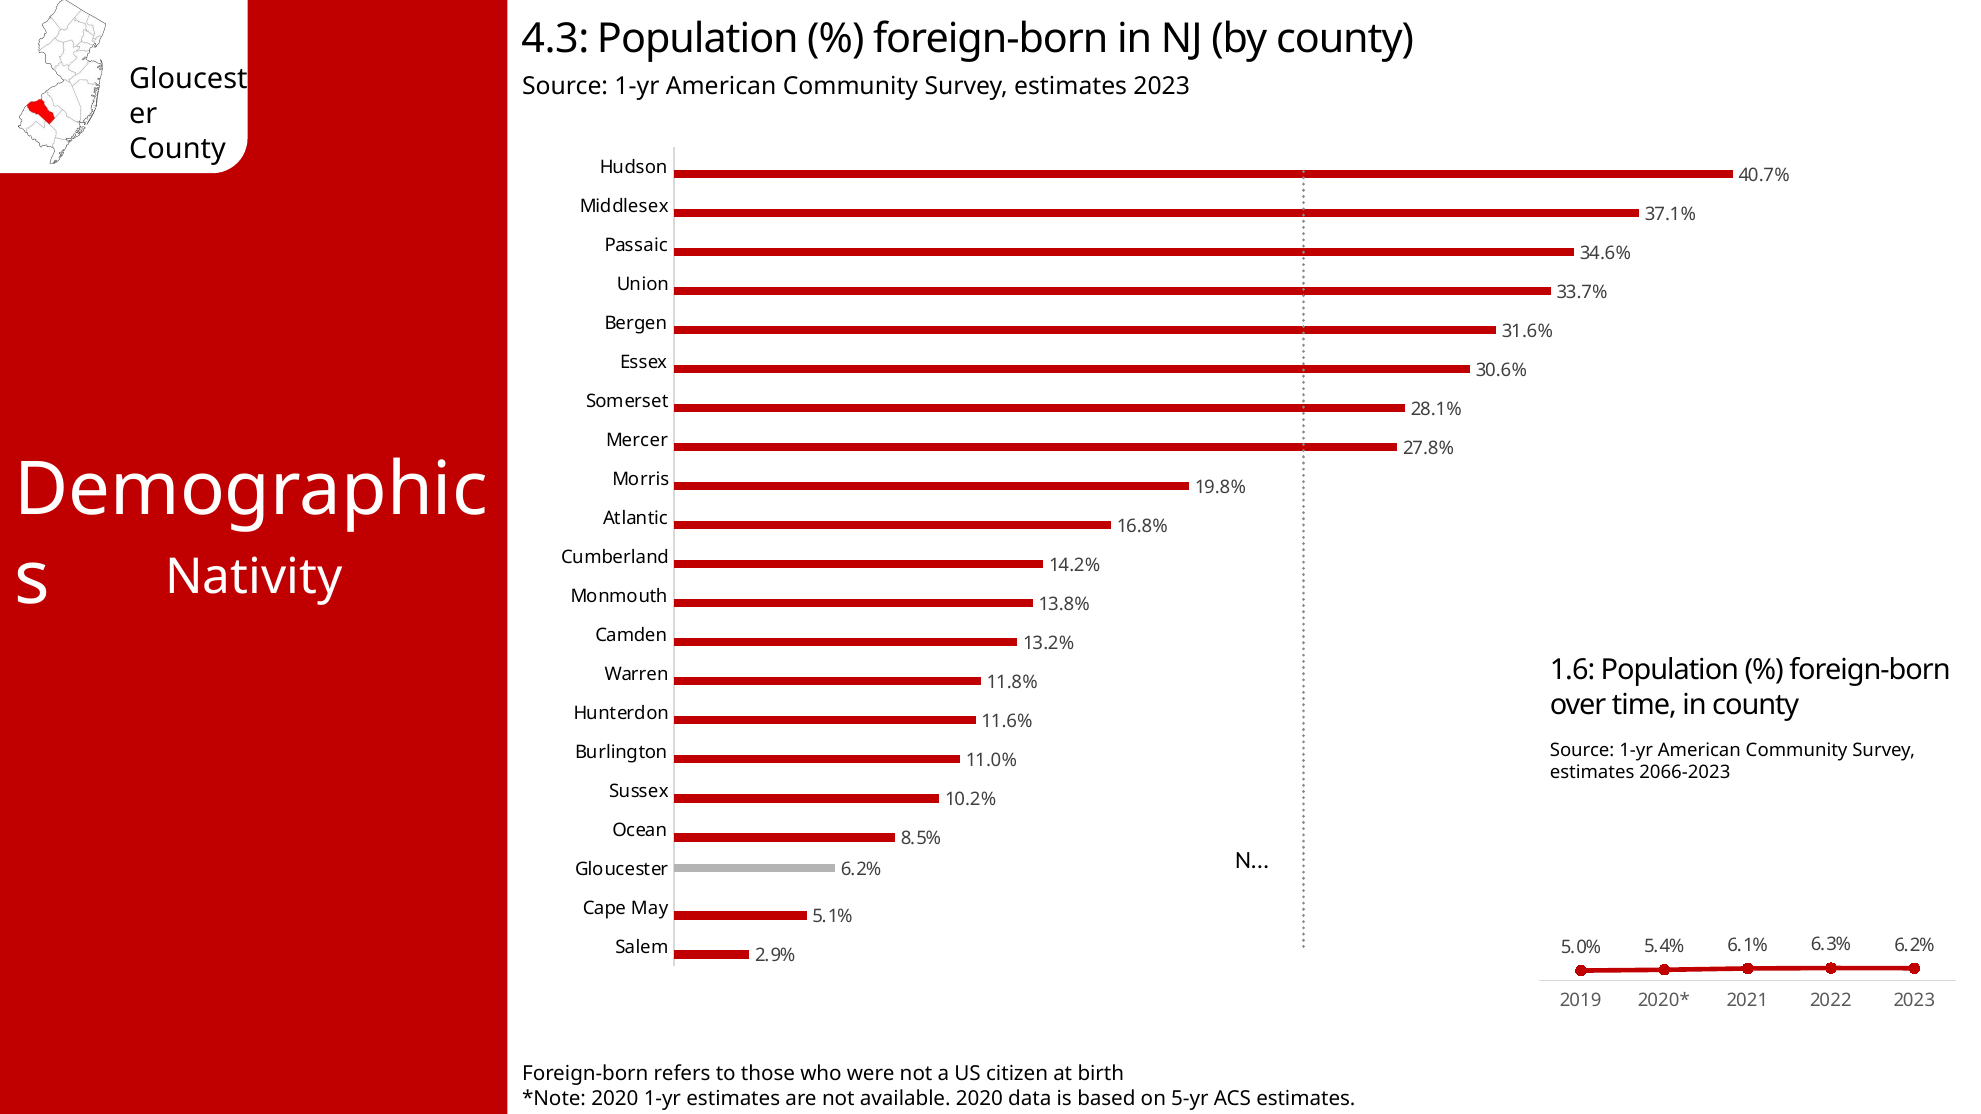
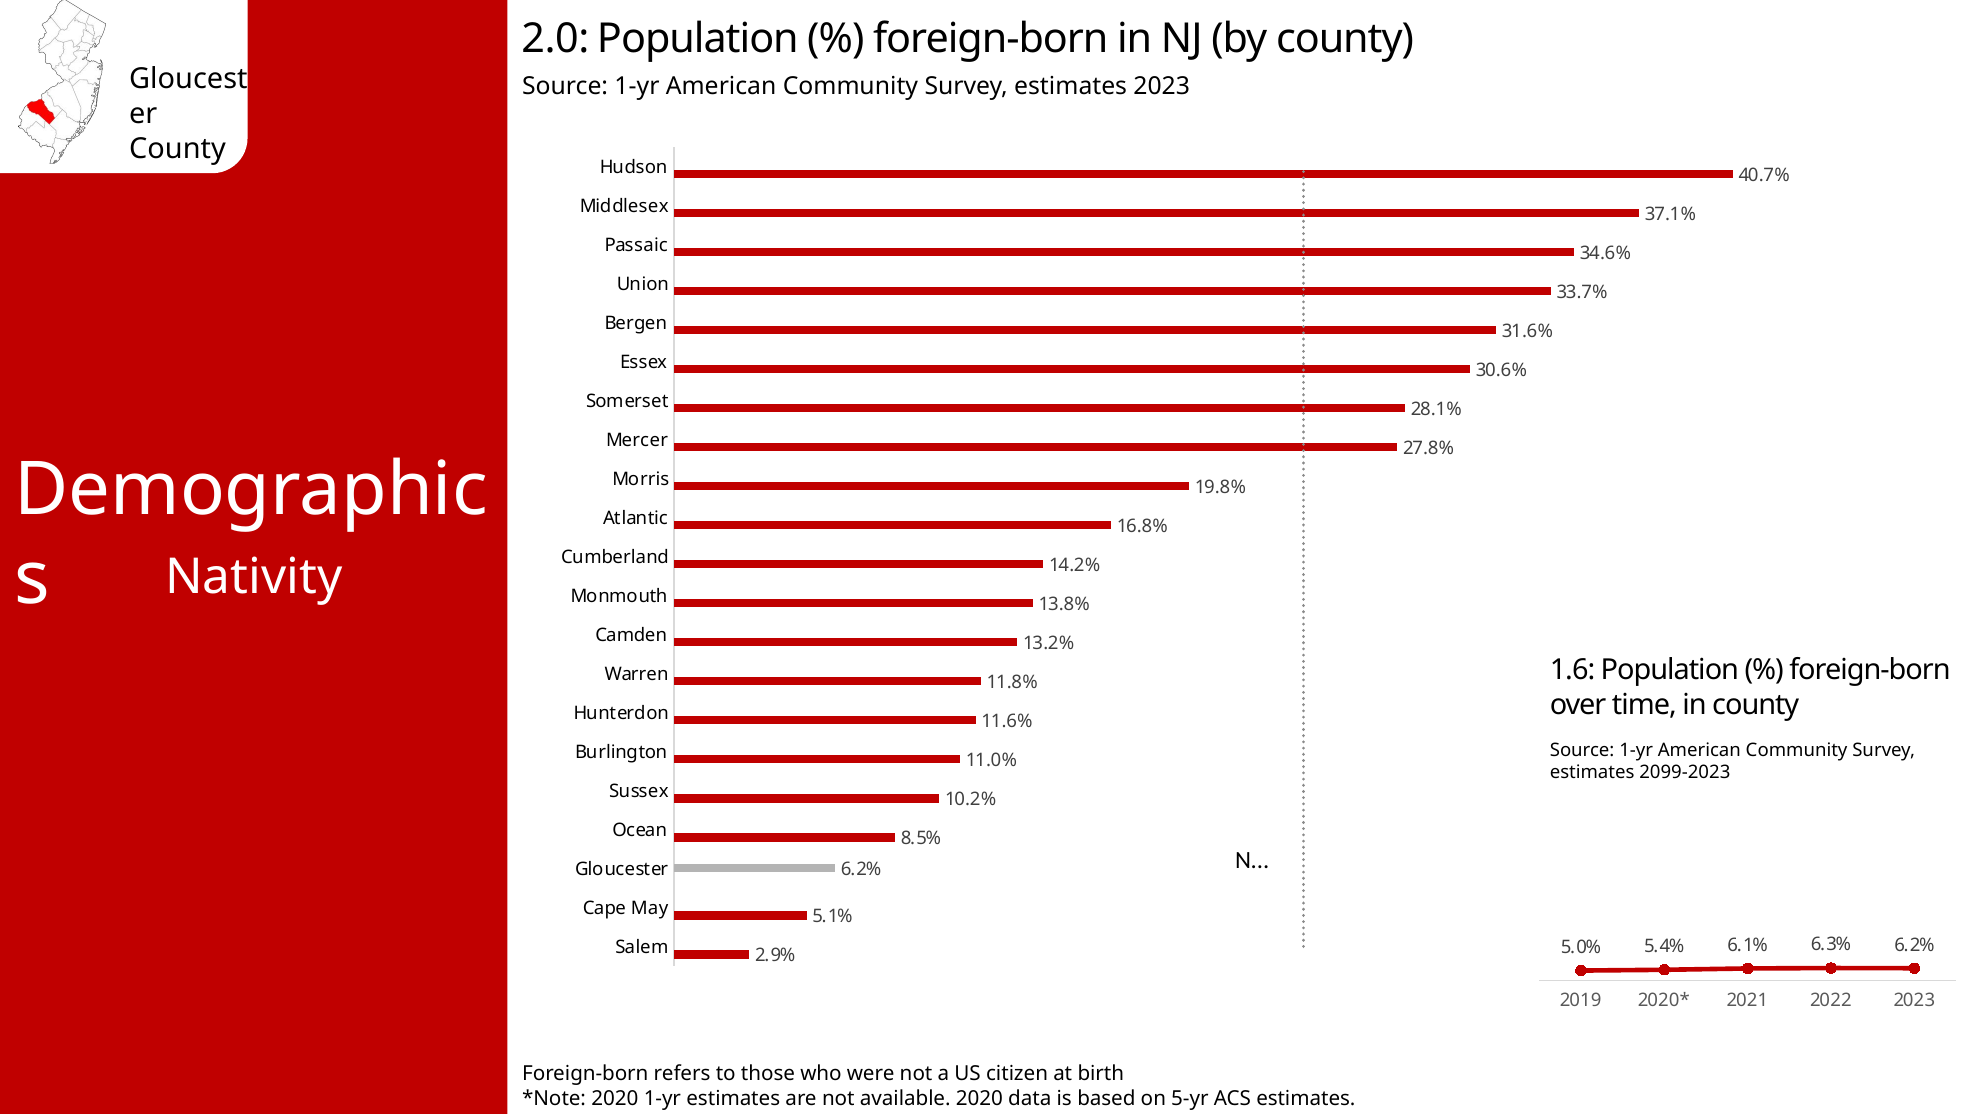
4.3: 4.3 -> 2.0 (555, 39)
2066-2023: 2066-2023 -> 2099-2023 (1685, 773)
